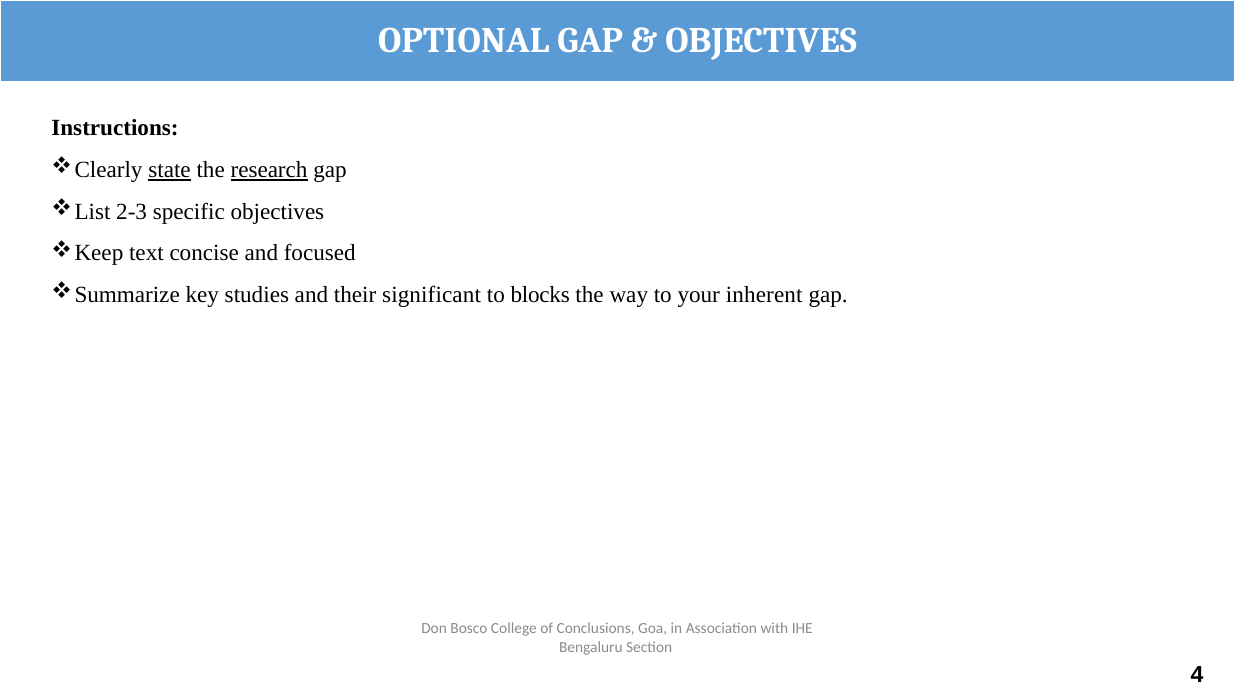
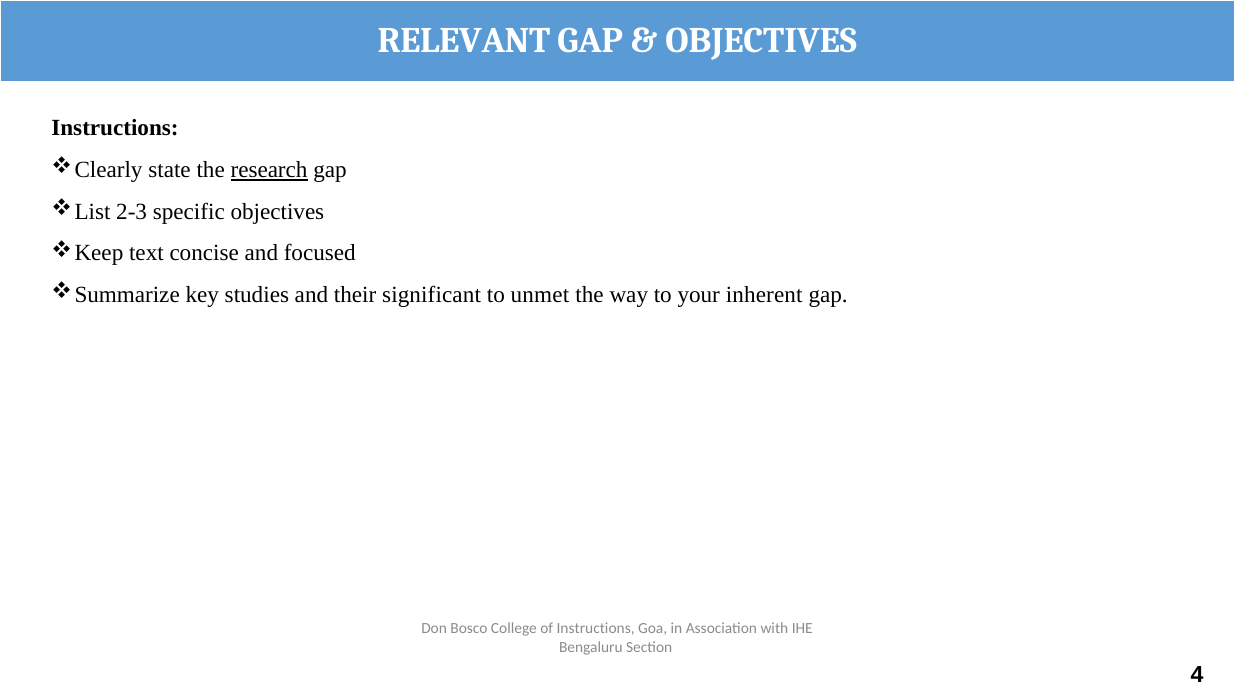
OPTIONAL: OPTIONAL -> RELEVANT (464, 41)
state underline: present -> none (170, 170)
blocks: blocks -> unmet (540, 295)
of Conclusions: Conclusions -> Instructions (596, 628)
